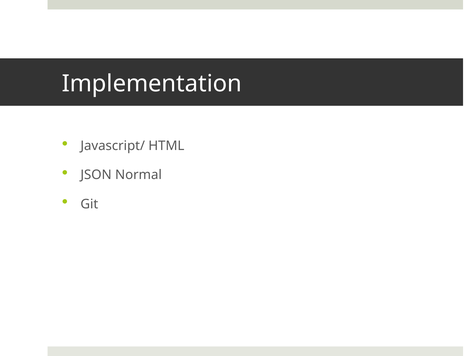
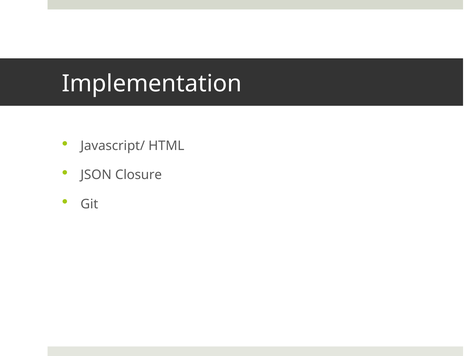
Normal: Normal -> Closure (139, 175)
